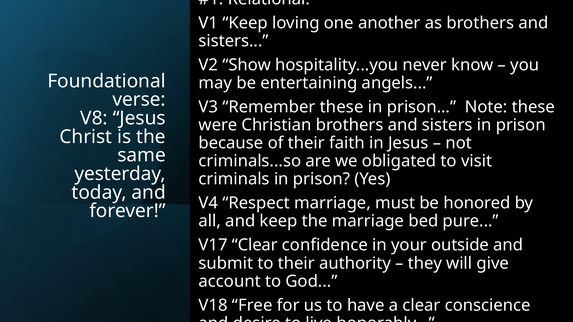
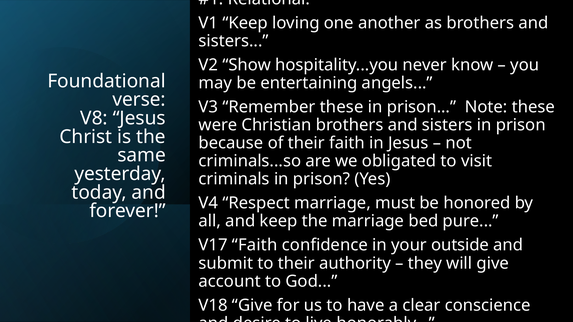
V17 Clear: Clear -> Faith (255, 245)
V18 Free: Free -> Give (252, 305)
